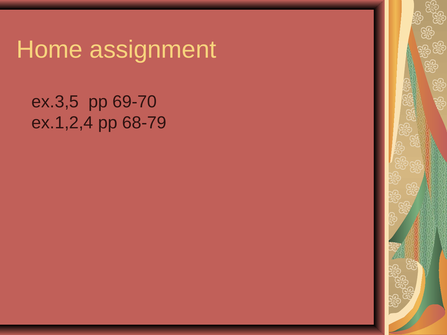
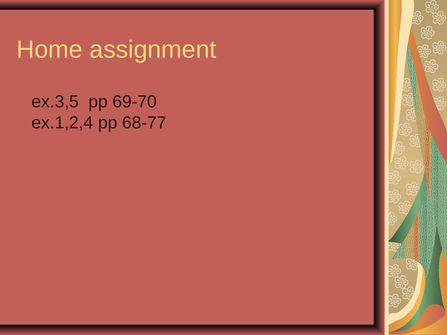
68-79: 68-79 -> 68-77 (144, 123)
